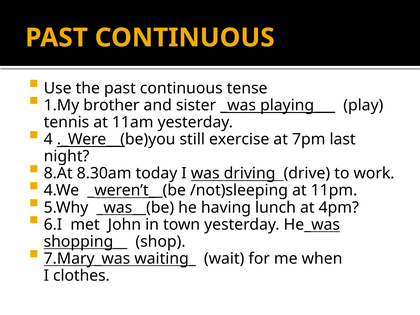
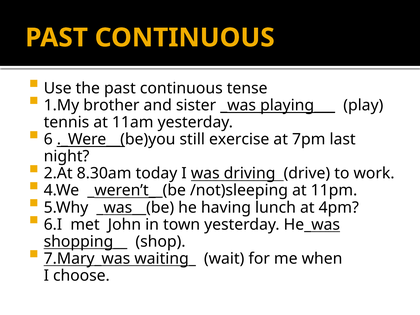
4: 4 -> 6 (48, 139)
8.At: 8.At -> 2.At (58, 173)
clothes: clothes -> choose (81, 276)
